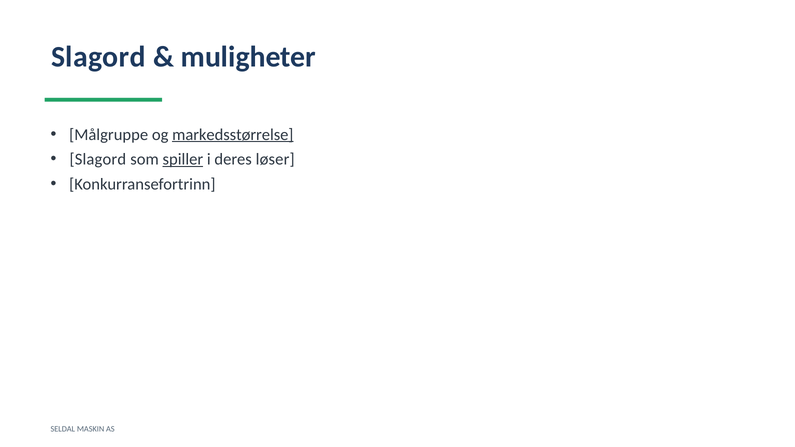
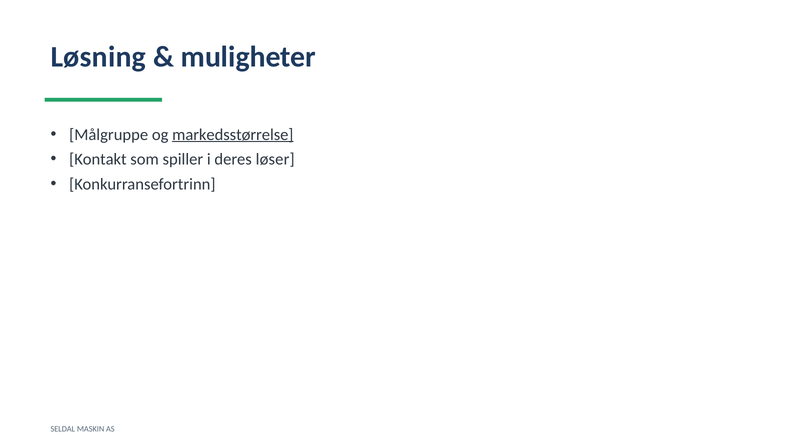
Slagord: Slagord -> Løsning (98, 57)
Slagord: Slagord -> Kontakt (98, 160)
spiller underline: present -> none (183, 160)
